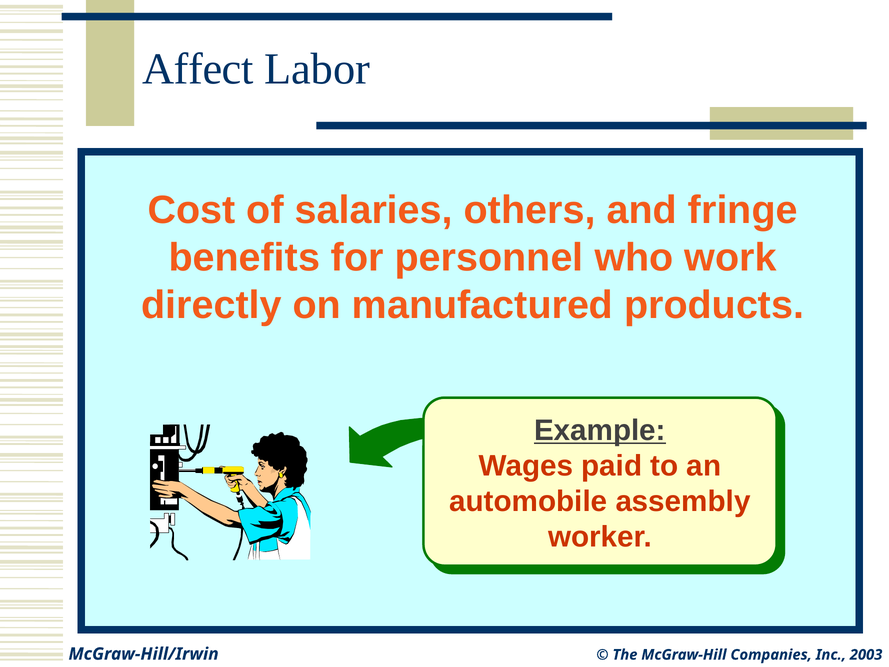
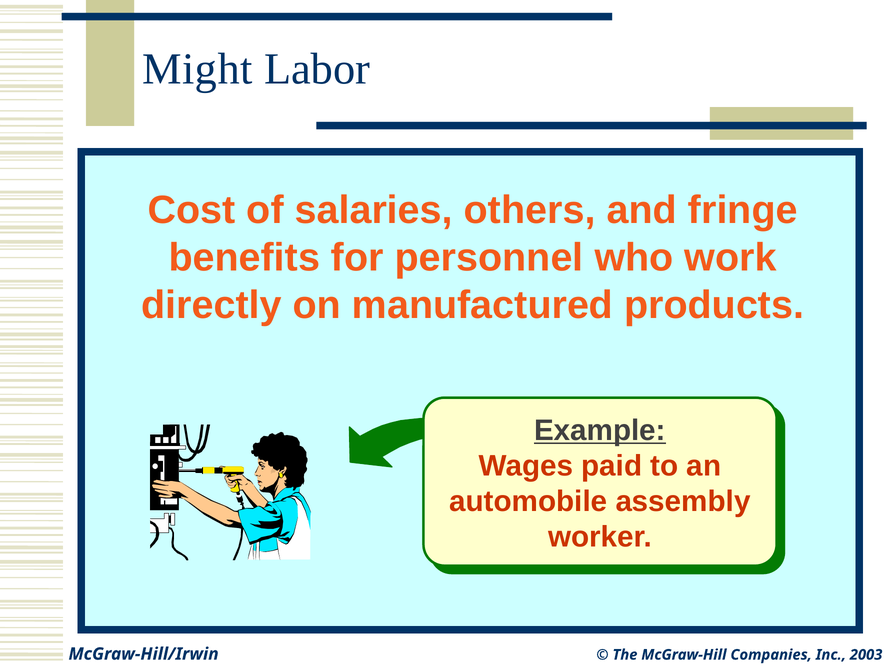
Affect: Affect -> Might (197, 69)
